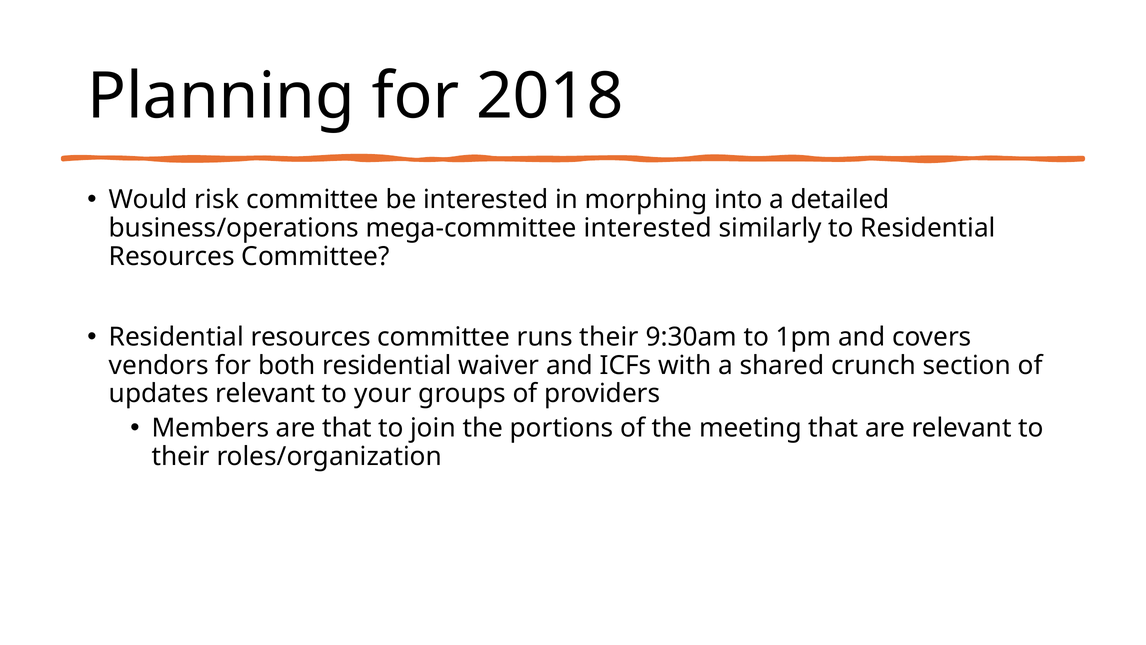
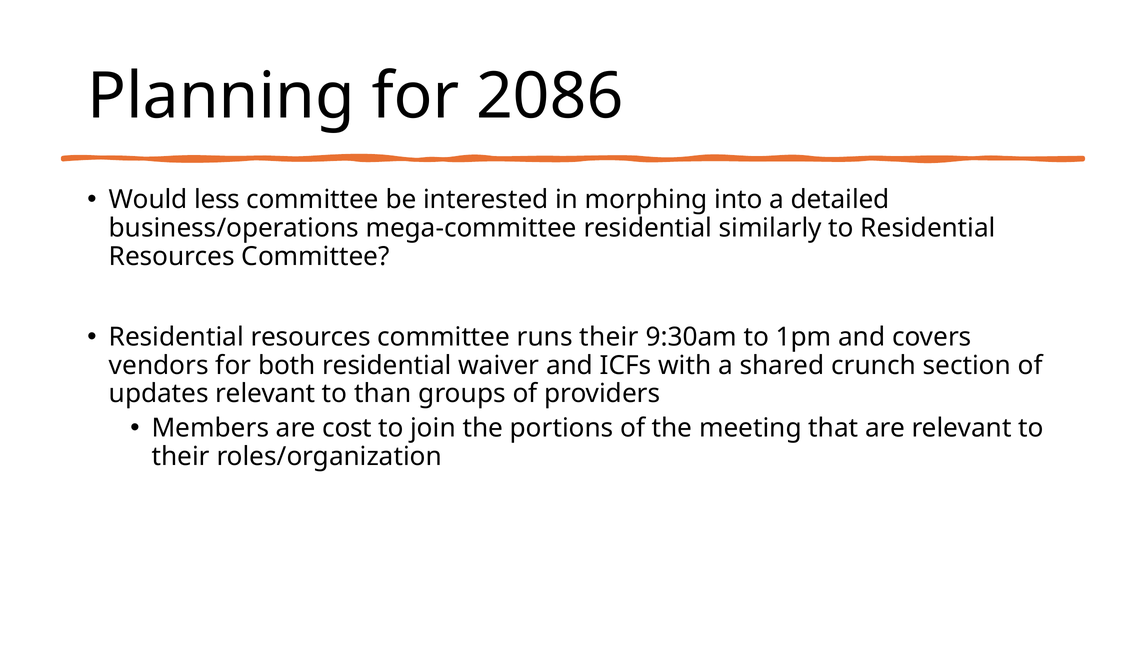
2018: 2018 -> 2086 (550, 96)
risk: risk -> less (217, 200)
mega-committee interested: interested -> residential (648, 228)
your: your -> than (383, 393)
are that: that -> cost (347, 428)
